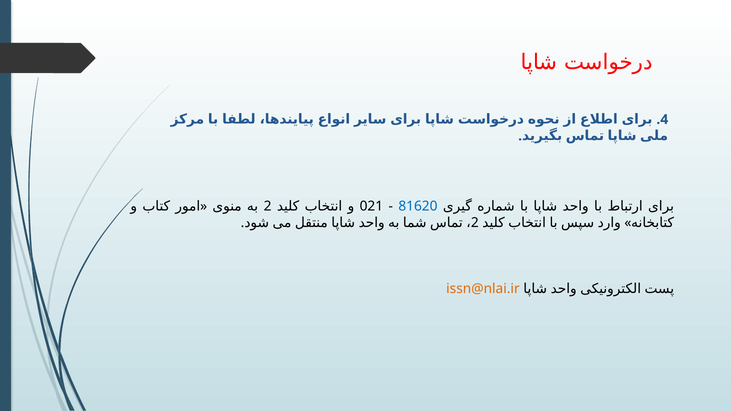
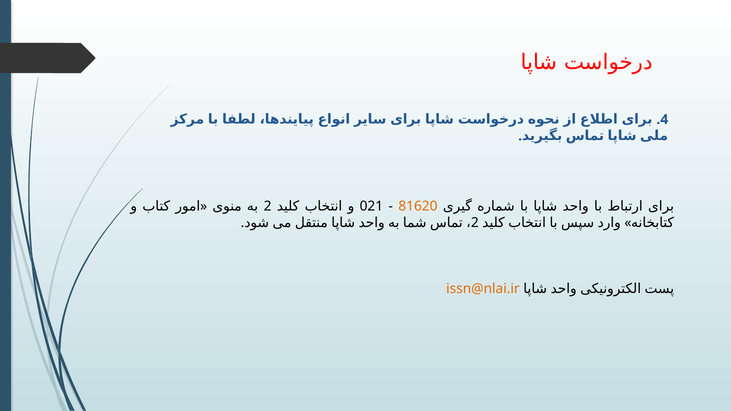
81620 colour: blue -> orange (418, 206)
